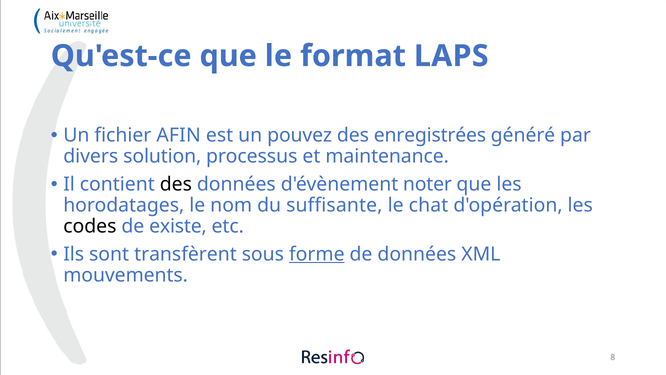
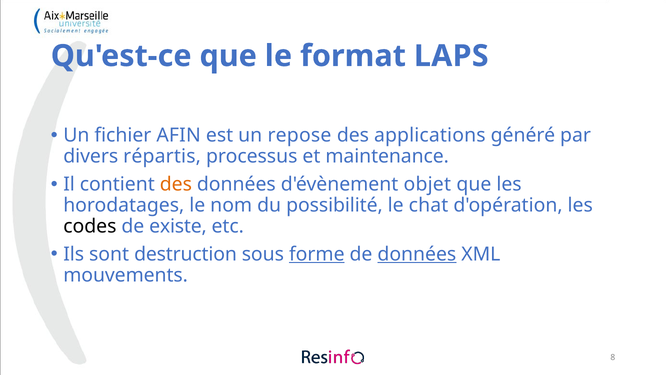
pouvez: pouvez -> repose (299, 135)
enregistrées: enregistrées -> applications (430, 135)
solution: solution -> répartis (162, 156)
des colour: black -> orange (176, 184)
noter: noter -> objet (427, 184)
suffisante: suffisante -> possibilité (334, 205)
transfèrent: transfèrent -> destruction (186, 254)
données underline: none -> present (417, 254)
